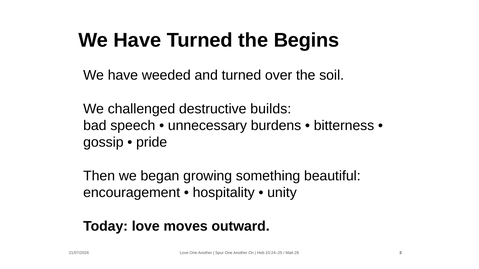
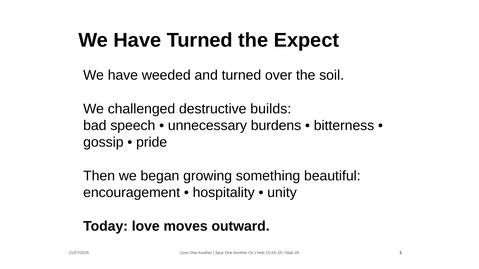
Begins: Begins -> Expect (306, 40)
